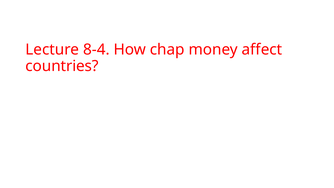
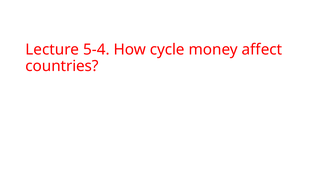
8-4: 8-4 -> 5-4 (96, 49)
chap: chap -> cycle (167, 49)
